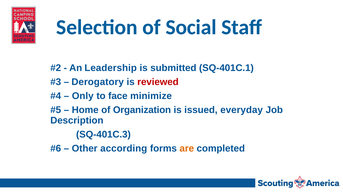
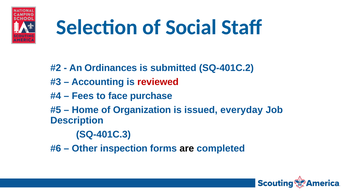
Leadership: Leadership -> Ordinances (111, 68)
SQ-401C.1: SQ-401C.1 -> SQ-401C.2 (226, 68)
Derogatory: Derogatory -> Accounting (98, 82)
Only: Only -> Fees (83, 96)
minimize: minimize -> purchase (151, 96)
according: according -> inspection (124, 148)
are colour: orange -> black (187, 148)
